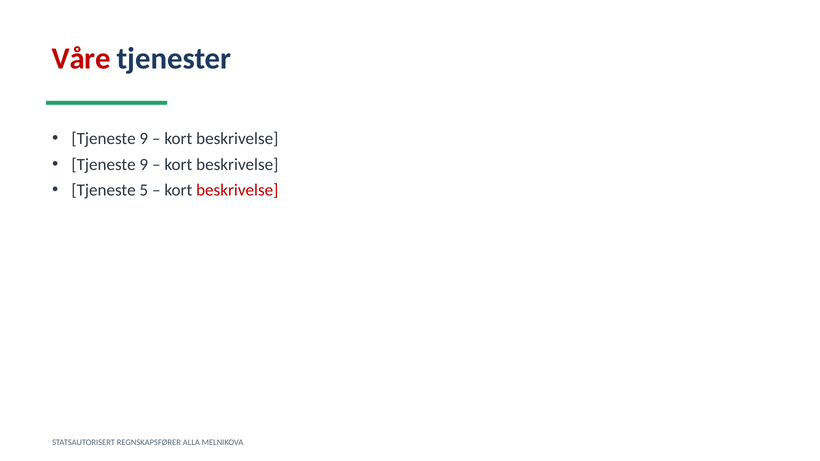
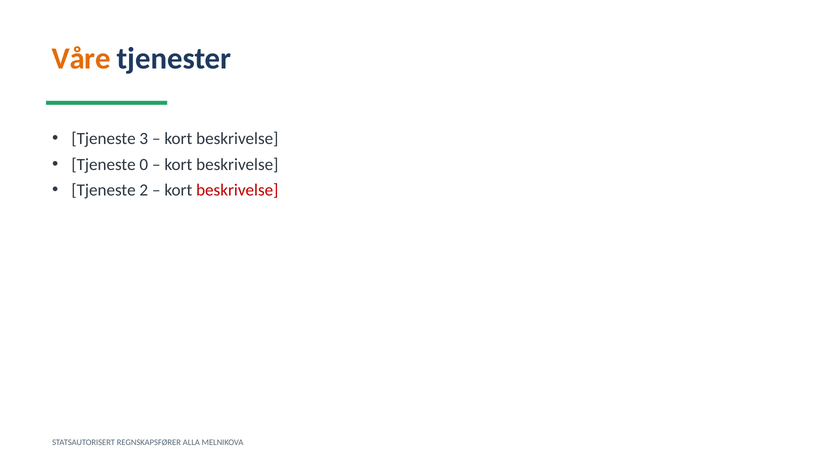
Våre colour: red -> orange (81, 59)
9: 9 -> 3 (144, 139)
9: 9 -> 0 (144, 165)
5: 5 -> 2 (144, 190)
